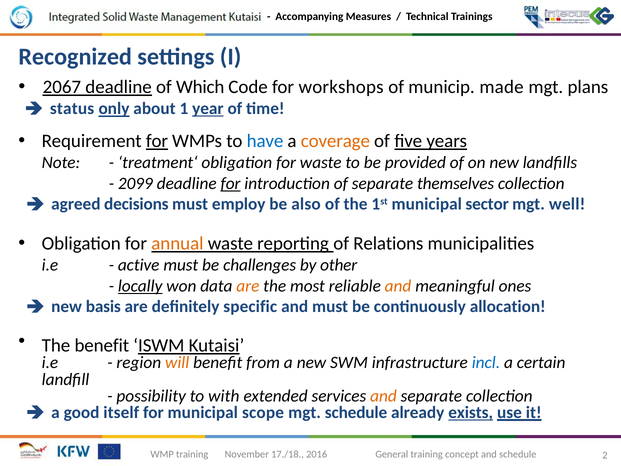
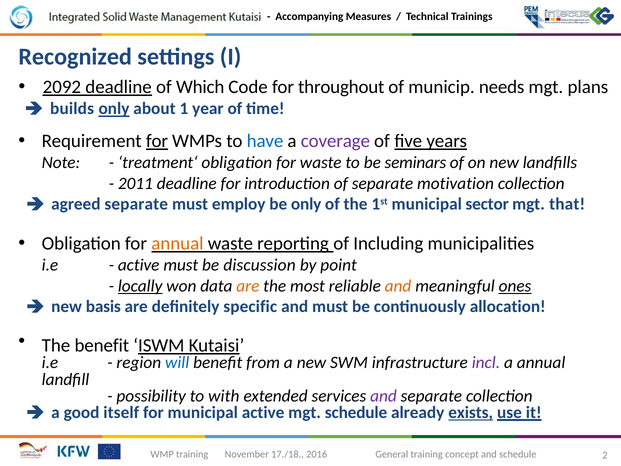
2067: 2067 -> 2092 (62, 87)
workshops: workshops -> throughout (341, 87)
made: made -> needs (502, 87)
status: status -> builds (72, 109)
year underline: present -> none (208, 109)
coverage colour: orange -> purple (335, 141)
provided: provided -> seminars (415, 163)
2099: 2099 -> 2011 (135, 183)
for underline: present -> none (231, 183)
themselves: themselves -> motivation (455, 183)
agreed decisions: decisions -> separate (136, 204)
be also: also -> only (306, 204)
well: well -> that (567, 204)
Relations: Relations -> Including (388, 243)
challenges: challenges -> discussion (260, 265)
other: other -> point (339, 265)
ones underline: none -> present (515, 286)
will colour: orange -> blue (177, 363)
incl colour: blue -> purple (486, 363)
a certain: certain -> annual (541, 363)
and colour: orange -> purple (383, 396)
municipal scope: scope -> active (263, 412)
